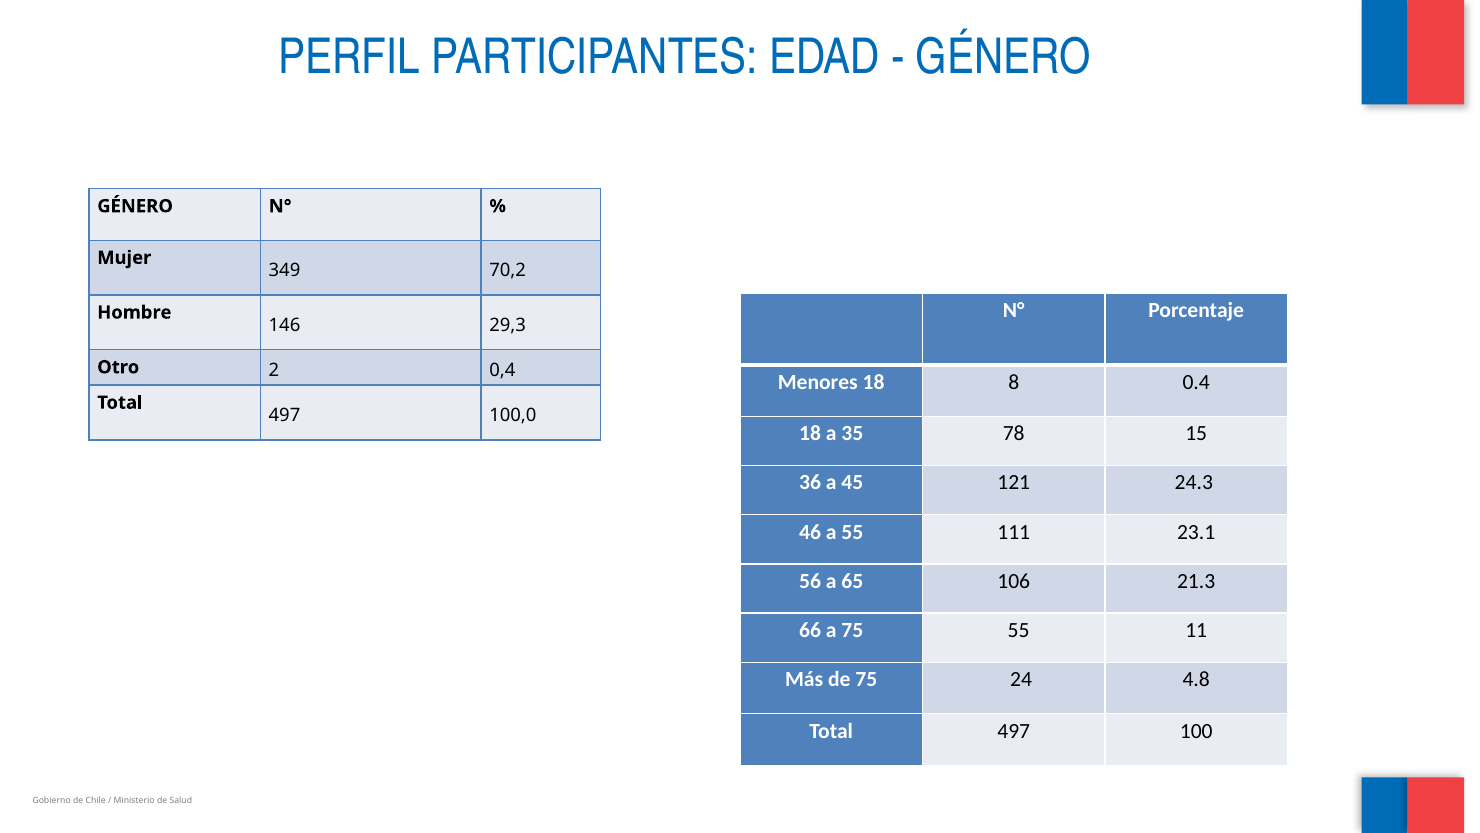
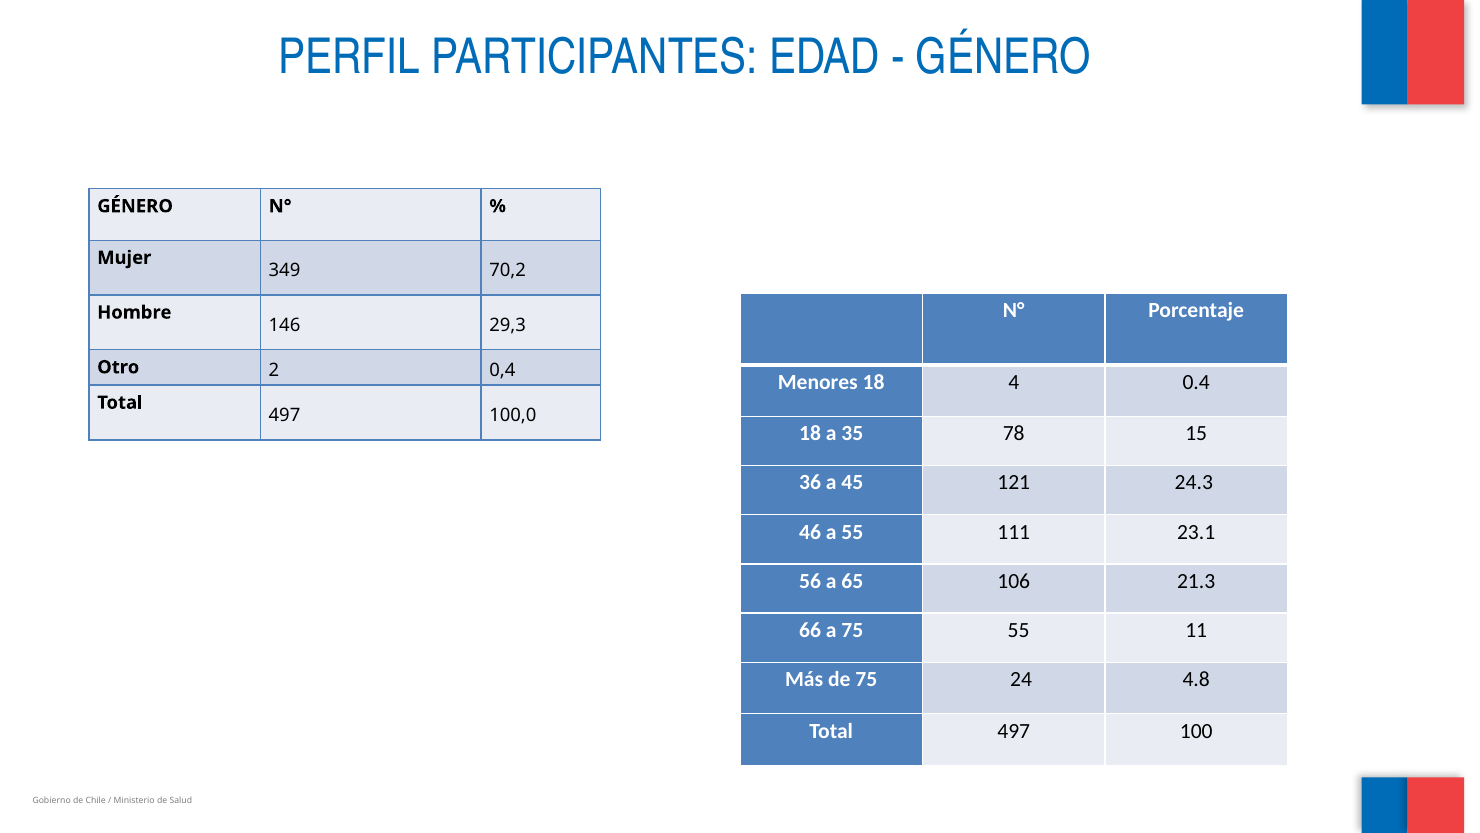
8: 8 -> 4 (1014, 382)
